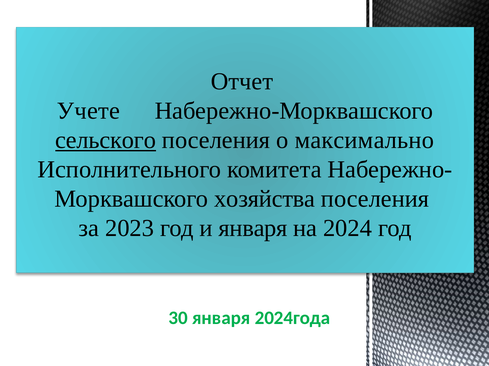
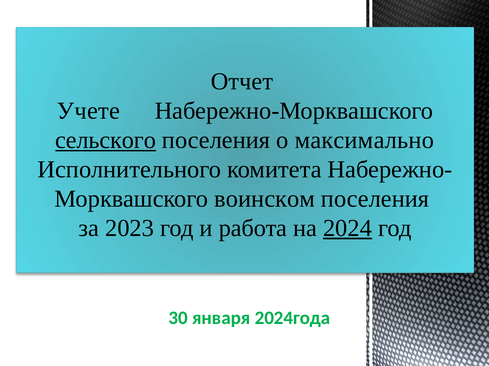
хозяйства: хозяйства -> воинском (265, 199)
и января: января -> работа (253, 228)
2024 underline: none -> present (348, 228)
